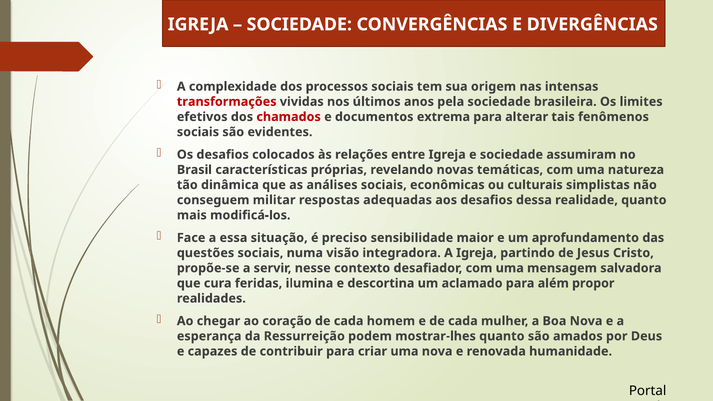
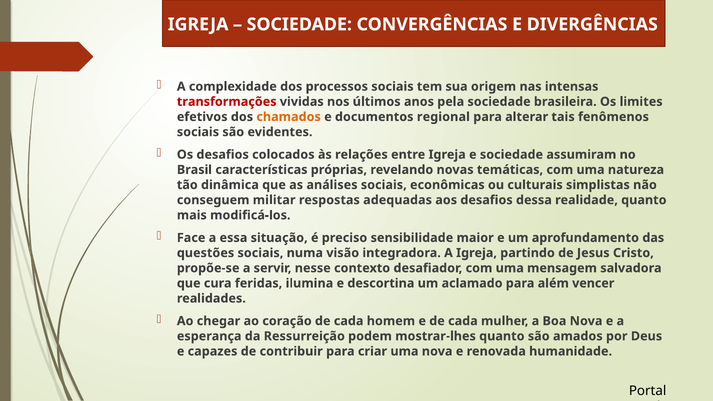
chamados colour: red -> orange (289, 117)
extrema: extrema -> regional (443, 117)
propor: propor -> vencer (593, 283)
